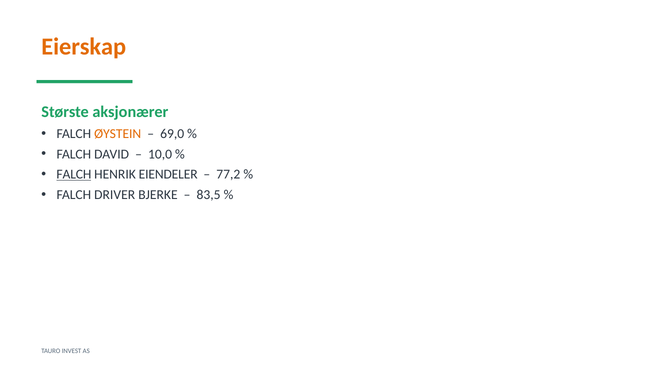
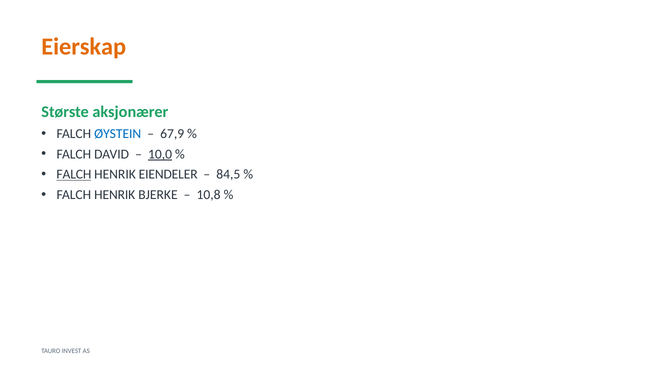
ØYSTEIN colour: orange -> blue (118, 134)
69,0: 69,0 -> 67,9 (172, 134)
10,0 underline: none -> present (160, 154)
77,2: 77,2 -> 84,5 (228, 174)
DRIVER: DRIVER -> HENRIK (115, 195)
83,5: 83,5 -> 10,8 (209, 195)
